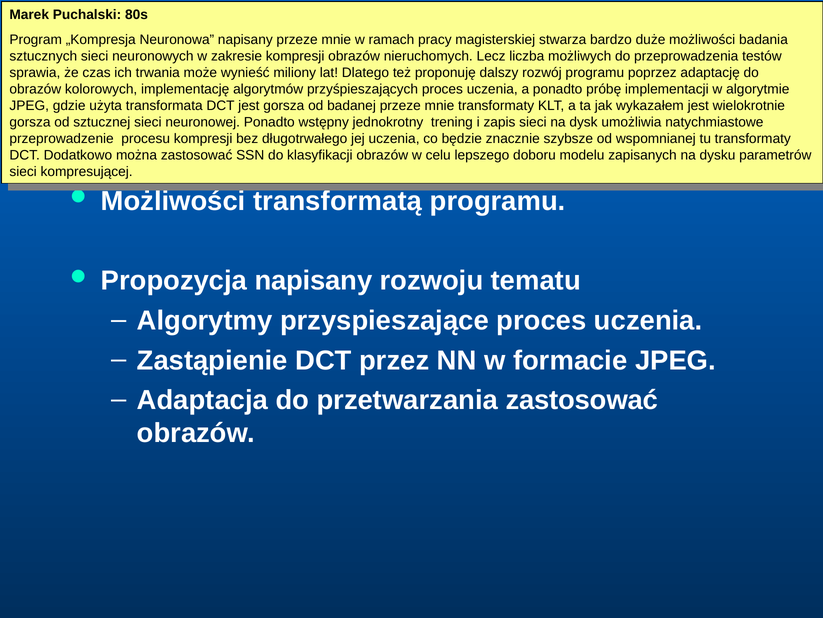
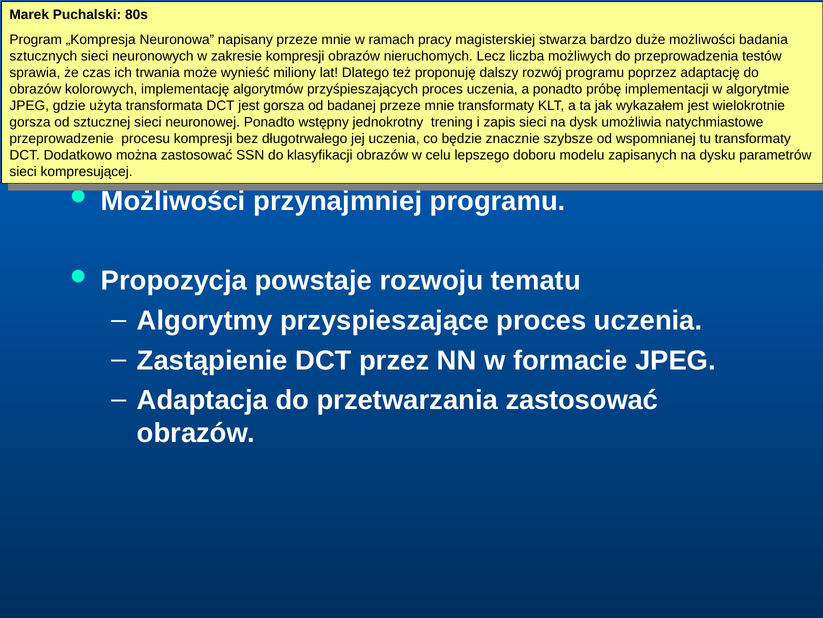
transformatą: transformatą -> przynajmniej (338, 201)
Propozycja napisany: napisany -> powstaje (313, 280)
